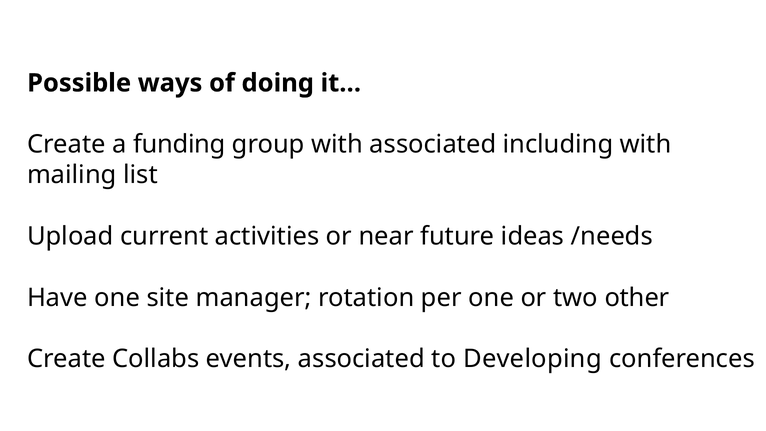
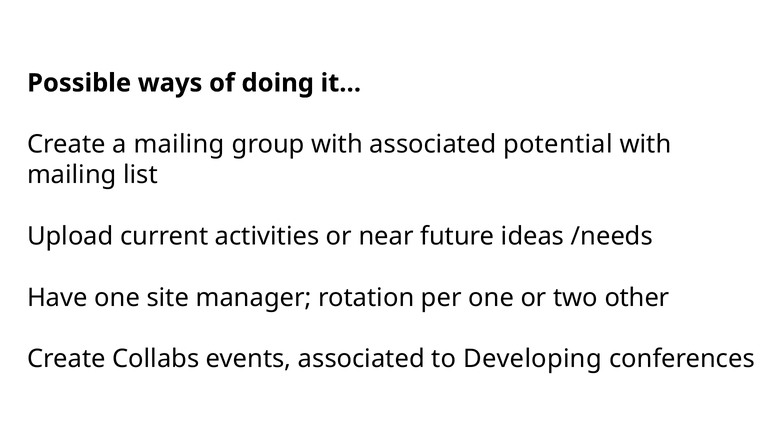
a funding: funding -> mailing (179, 144)
including: including -> potential (558, 144)
